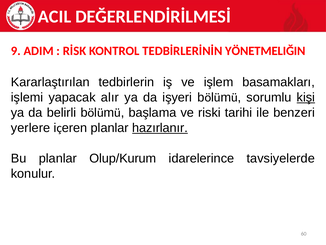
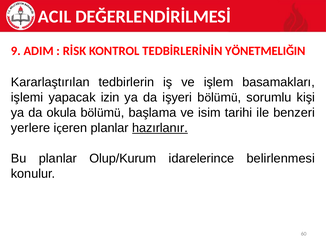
alır: alır -> izin (110, 97)
kişi underline: present -> none (306, 97)
belirli: belirli -> okula (62, 112)
riski: riski -> isim (209, 112)
tavsiyelerde: tavsiyelerde -> belirlenmesi (281, 158)
